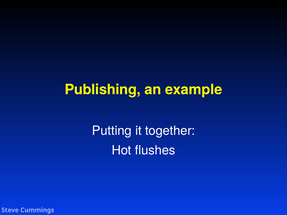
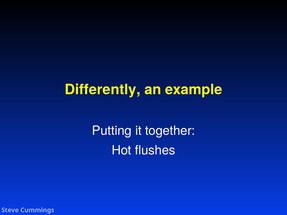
Publishing: Publishing -> Differently (103, 90)
